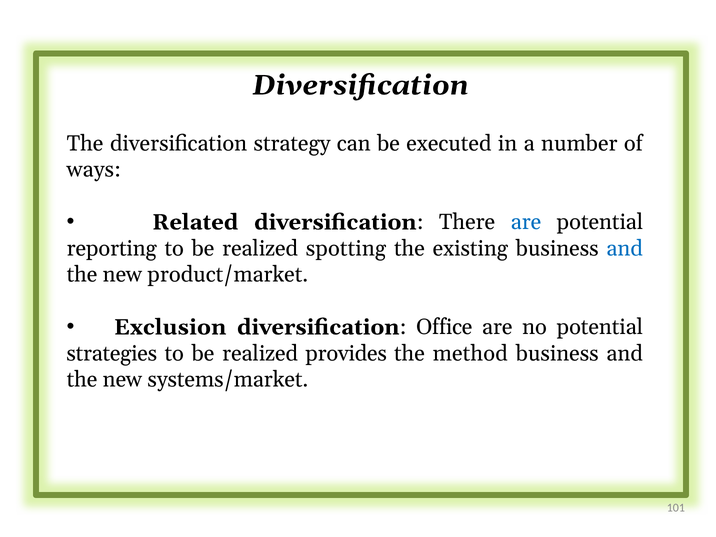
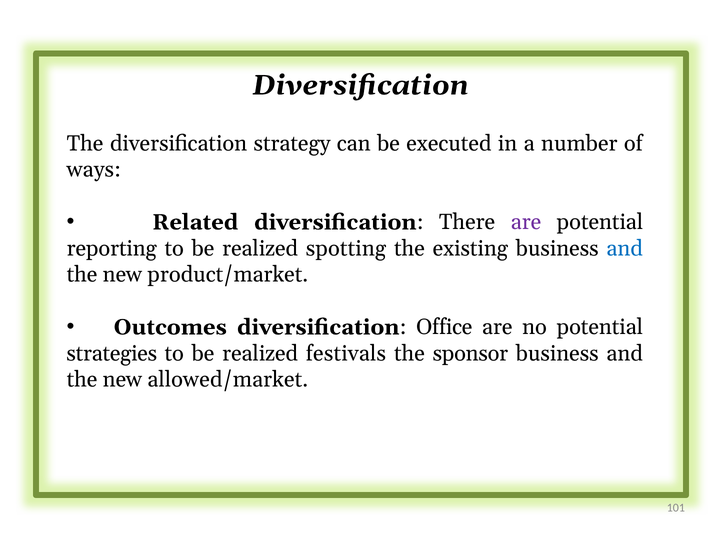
are colour: blue -> purple (526, 222)
Exclusion: Exclusion -> Outcomes (170, 327)
provides: provides -> festivals (346, 353)
method: method -> sponsor (470, 353)
systems/market: systems/market -> allowed/market (228, 380)
